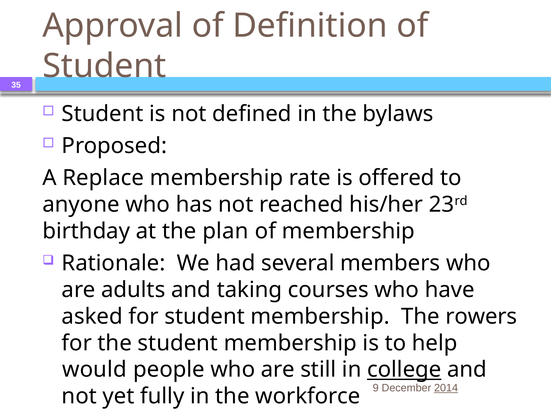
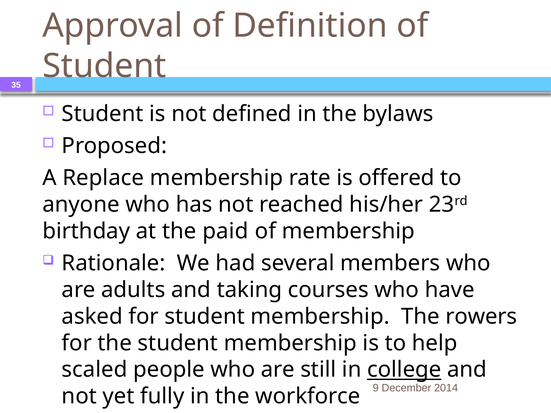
plan: plan -> paid (226, 231)
would: would -> scaled (95, 370)
2014 underline: present -> none (446, 388)
